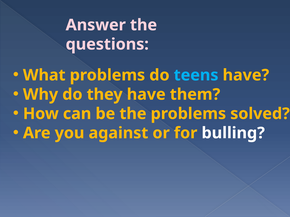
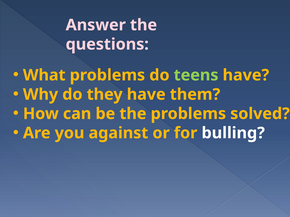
teens colour: light blue -> light green (196, 75)
